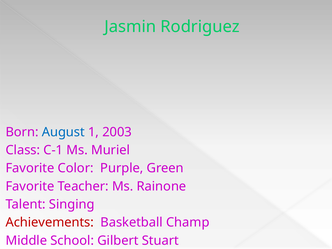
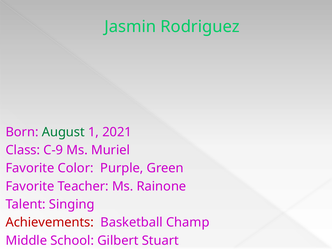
August colour: blue -> green (63, 132)
2003: 2003 -> 2021 (117, 132)
C-1: C-1 -> C-9 (53, 150)
